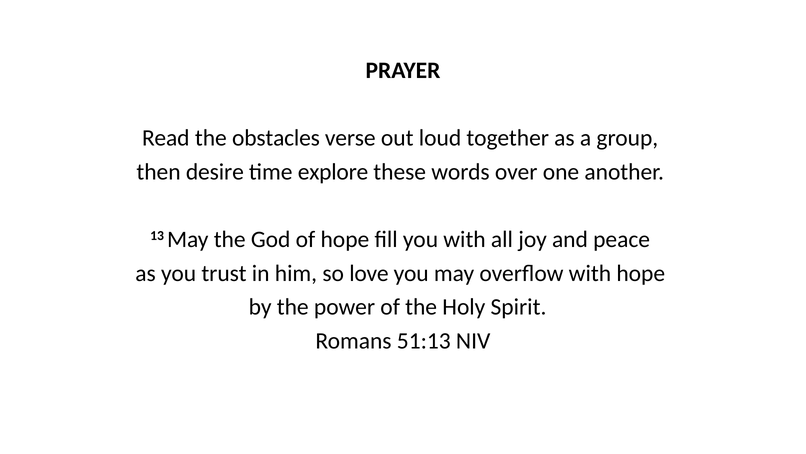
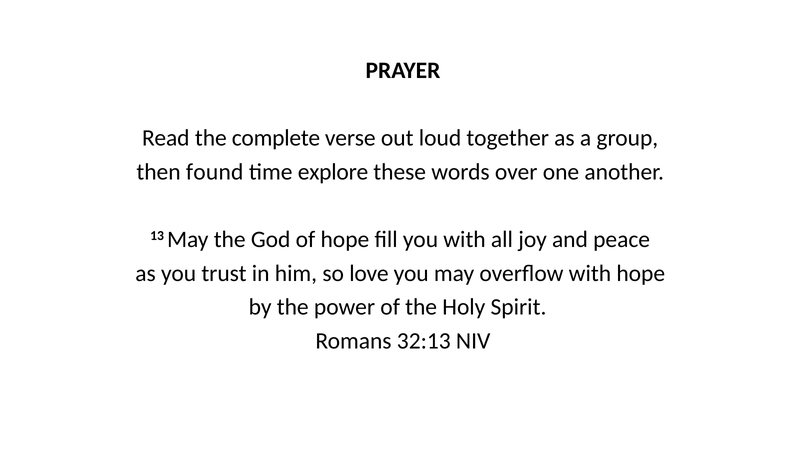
obstacles: obstacles -> complete (276, 138)
desire: desire -> found (215, 172)
51:13: 51:13 -> 32:13 (424, 340)
